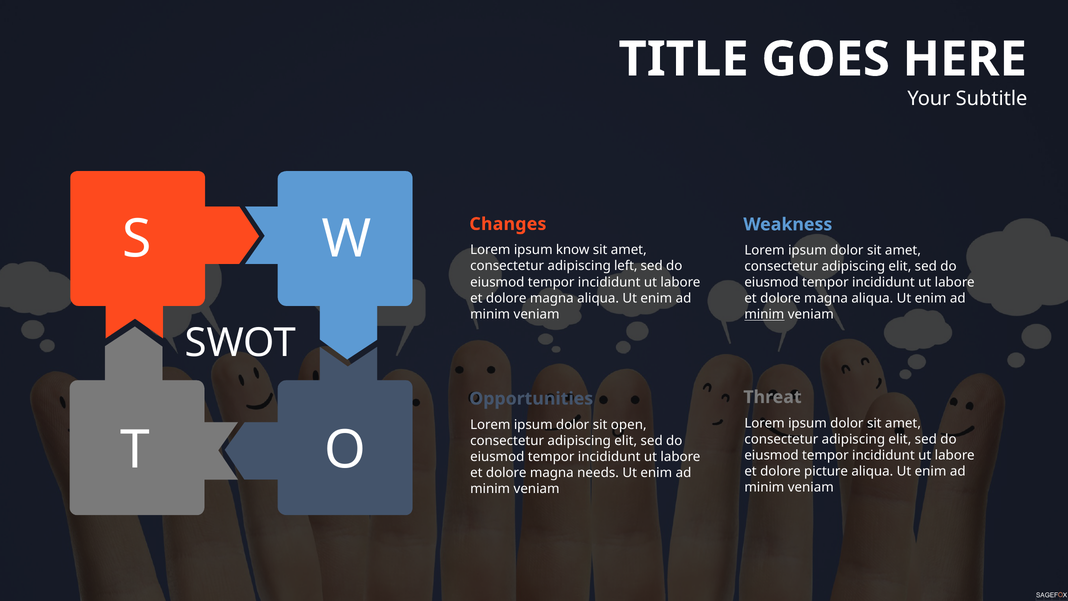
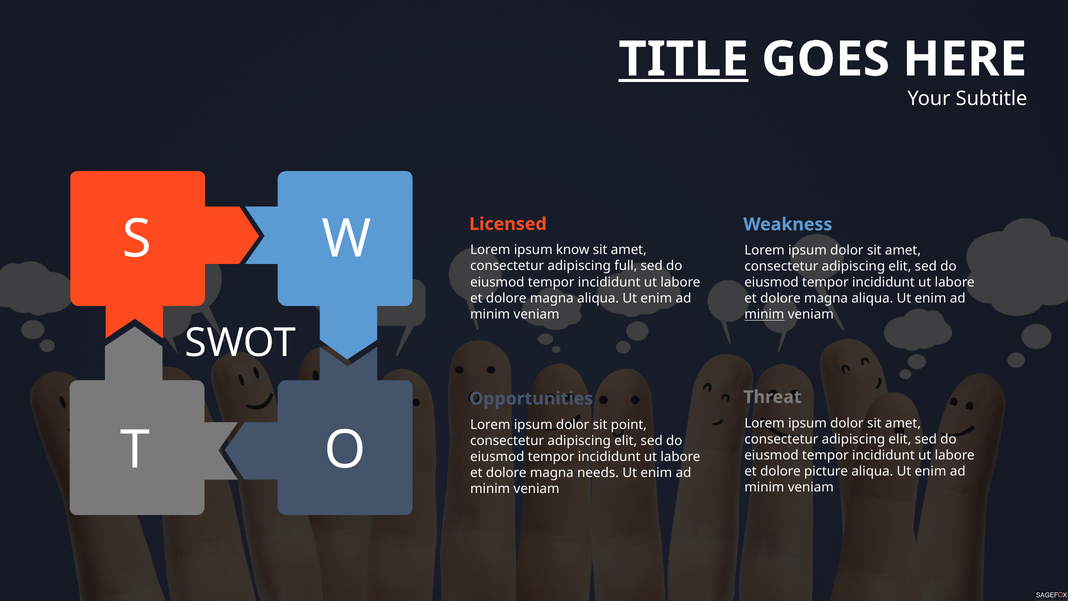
TITLE underline: none -> present (684, 59)
Changes: Changes -> Licensed (508, 224)
left: left -> full (626, 266)
open: open -> point (629, 425)
